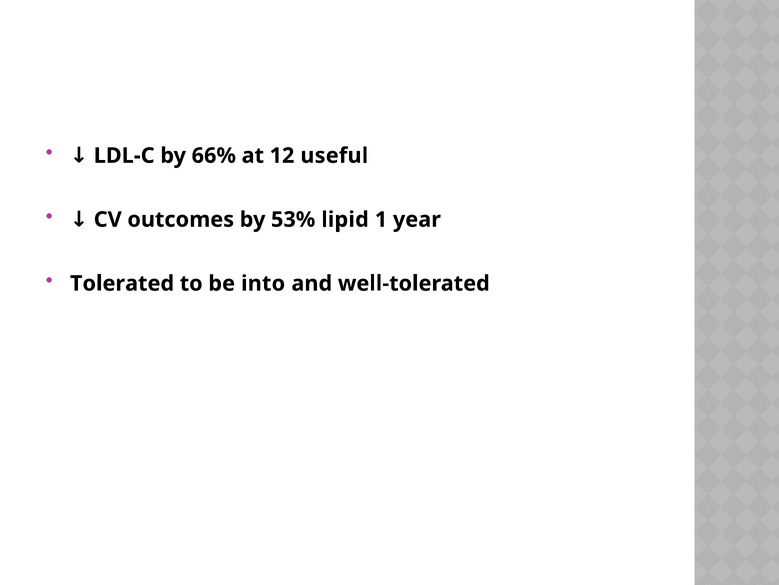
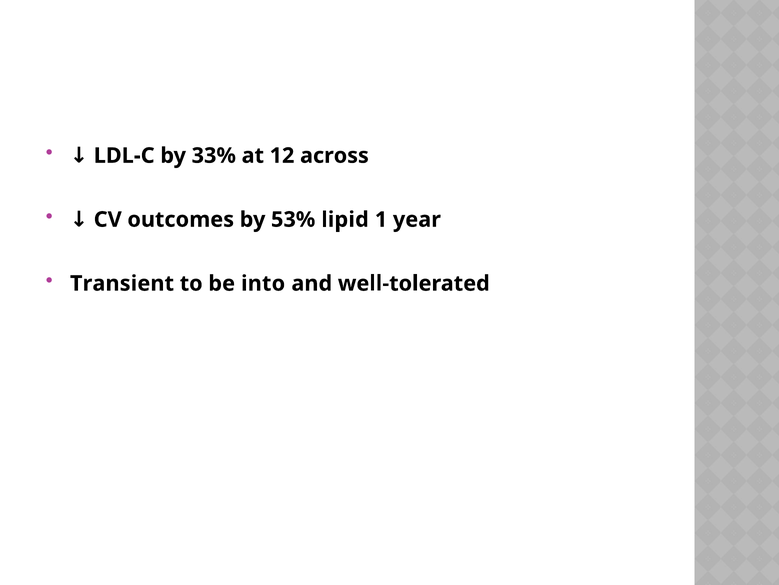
66%: 66% -> 33% (214, 155)
useful: useful -> across (334, 155)
Tolerated: Tolerated -> Transient (122, 283)
